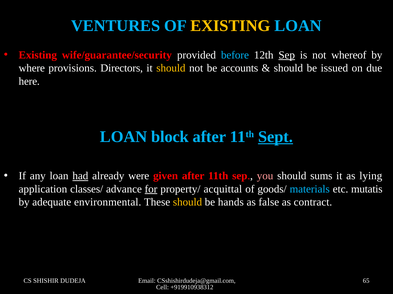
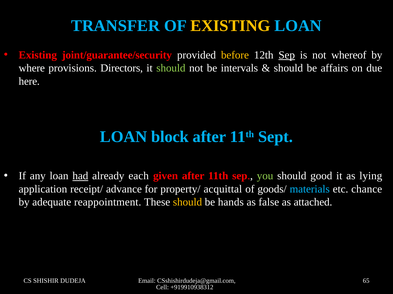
VENTURES: VENTURES -> TRANSFER (116, 26)
wife/guarantee/security: wife/guarantee/security -> joint/guarantee/security (117, 55)
before colour: light blue -> yellow (235, 55)
should colour: yellow -> light green (171, 68)
accounts: accounts -> intervals (239, 68)
issued: issued -> affairs (334, 68)
Sept underline: present -> none (276, 137)
were: were -> each (139, 176)
you colour: pink -> light green (265, 176)
sums: sums -> good (321, 176)
classes/: classes/ -> receipt/ (87, 189)
for underline: present -> none (151, 189)
mutatis: mutatis -> chance (367, 189)
environmental: environmental -> reappointment (108, 203)
contract: contract -> attached (313, 203)
